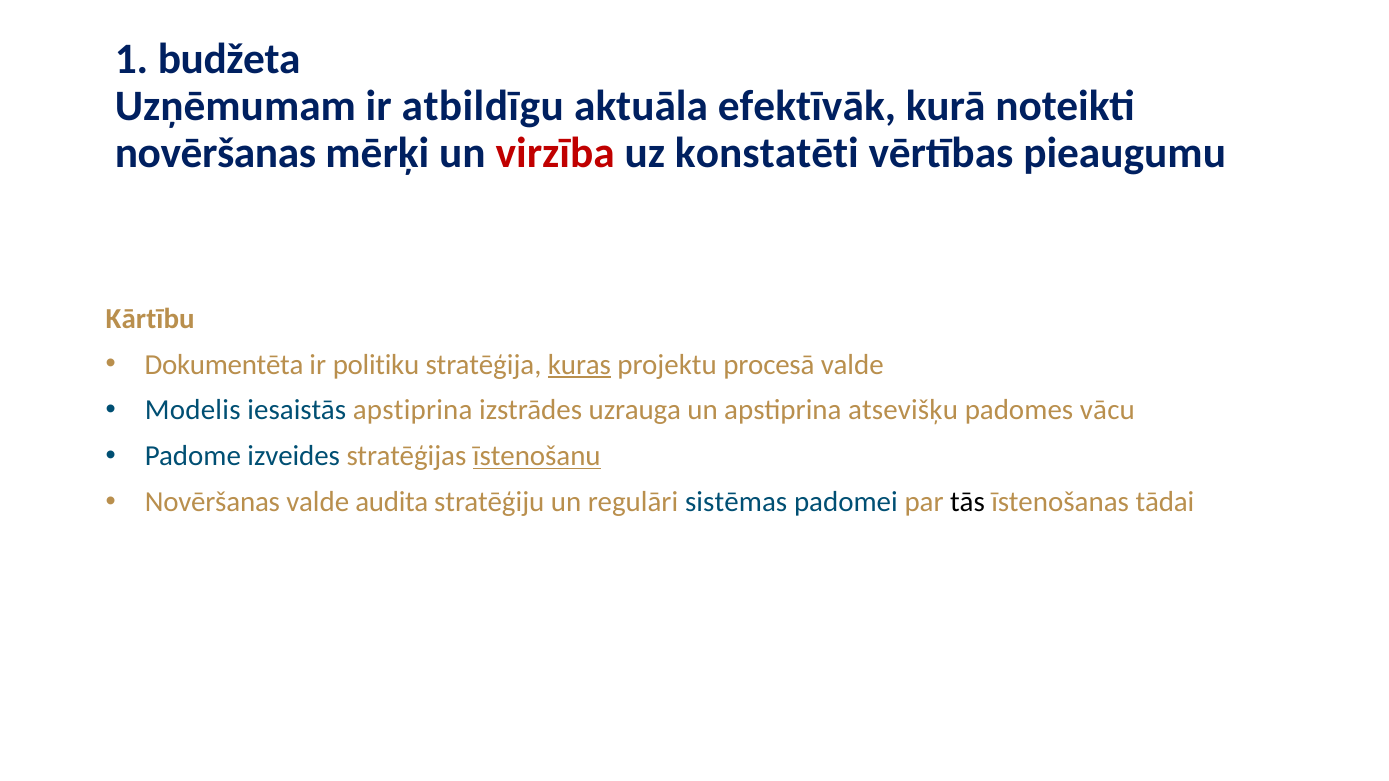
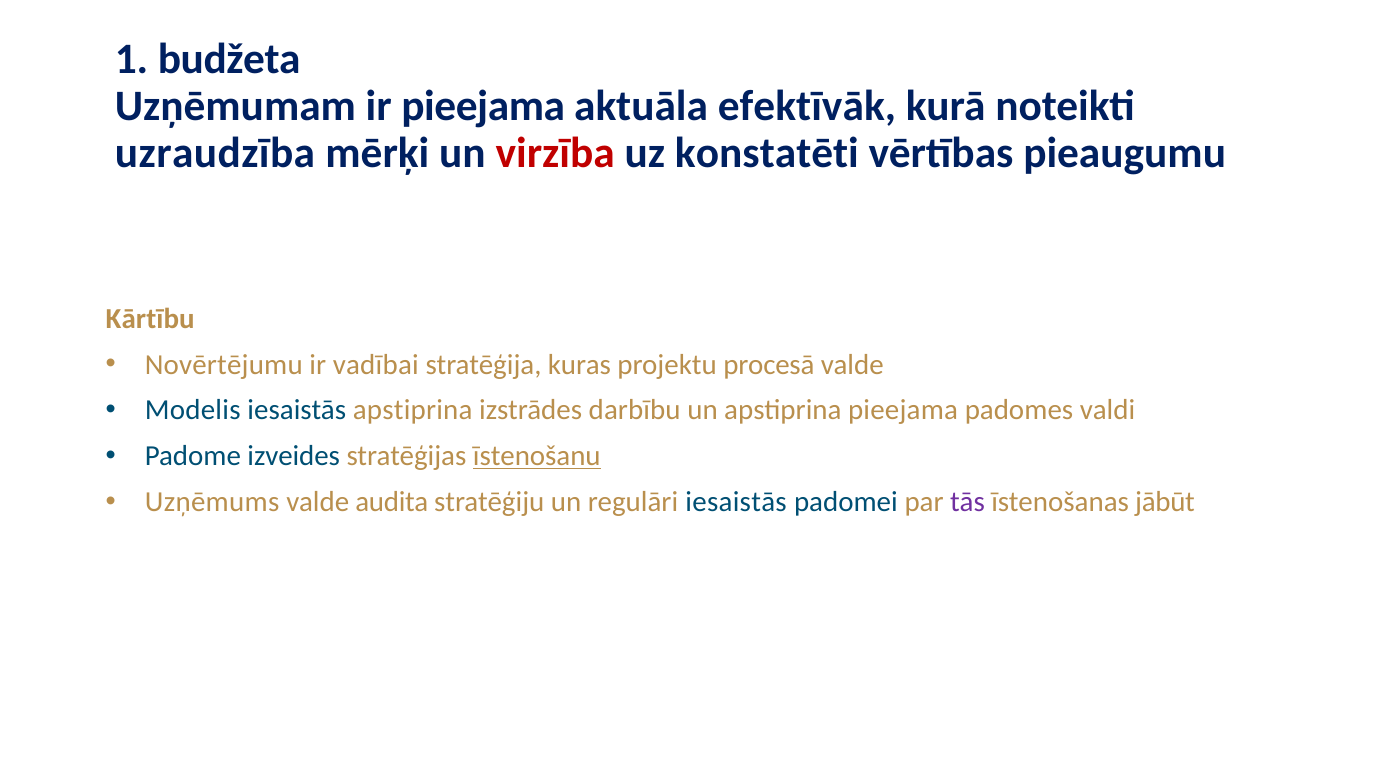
ir atbildīgu: atbildīgu -> pieejama (483, 106)
novēršanas: novēršanas -> uzraudzība (215, 153)
Dokumentēta: Dokumentēta -> Novērtējumu (224, 365)
politiku: politiku -> vadībai (376, 365)
kuras underline: present -> none (579, 365)
uzrauga: uzrauga -> darbību (635, 410)
apstiprina atsevišķu: atsevišķu -> pieejama (903, 410)
vācu: vācu -> valdi (1108, 410)
Novēršanas: Novēršanas -> Uzņēmums (212, 502)
regulāri sistēmas: sistēmas -> iesaistās (736, 502)
tās colour: black -> purple (968, 502)
tādai: tādai -> jābūt (1165, 502)
